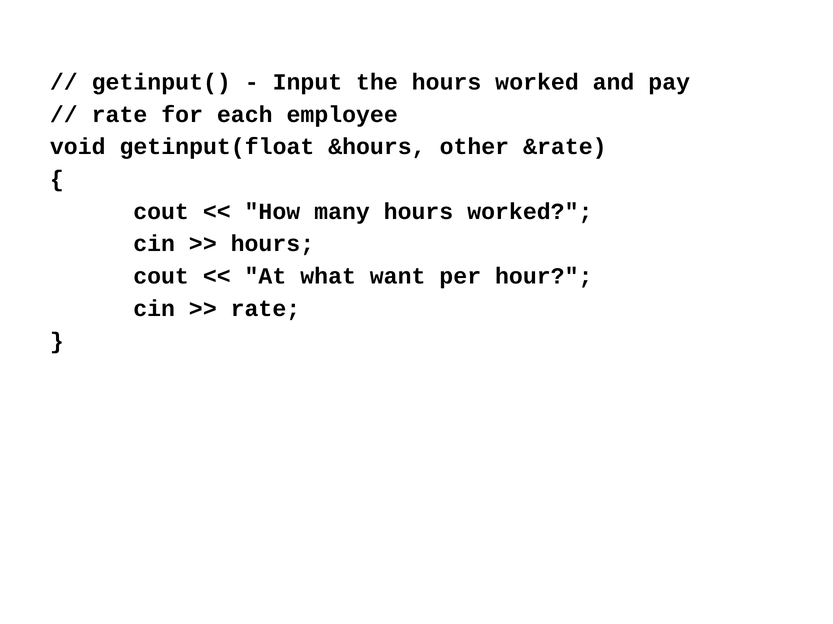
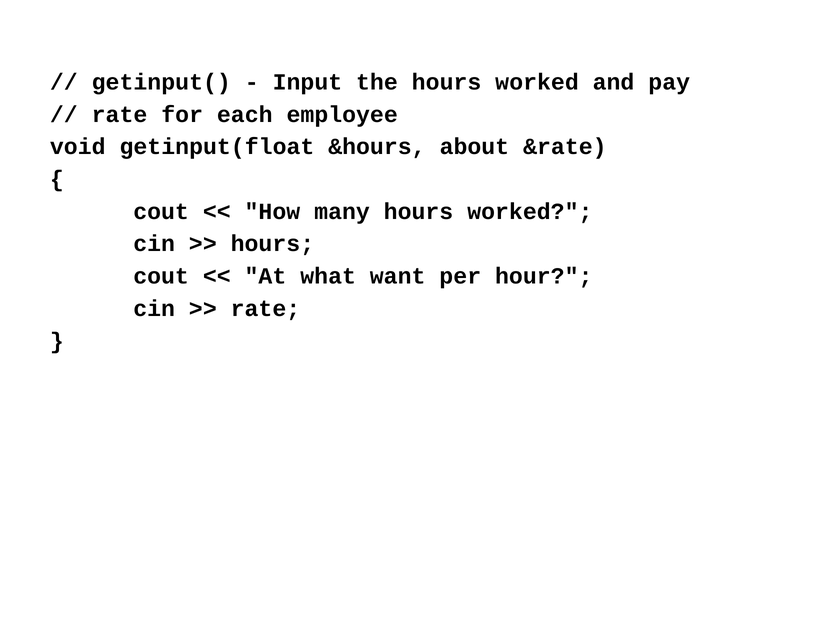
other: other -> about (474, 147)
